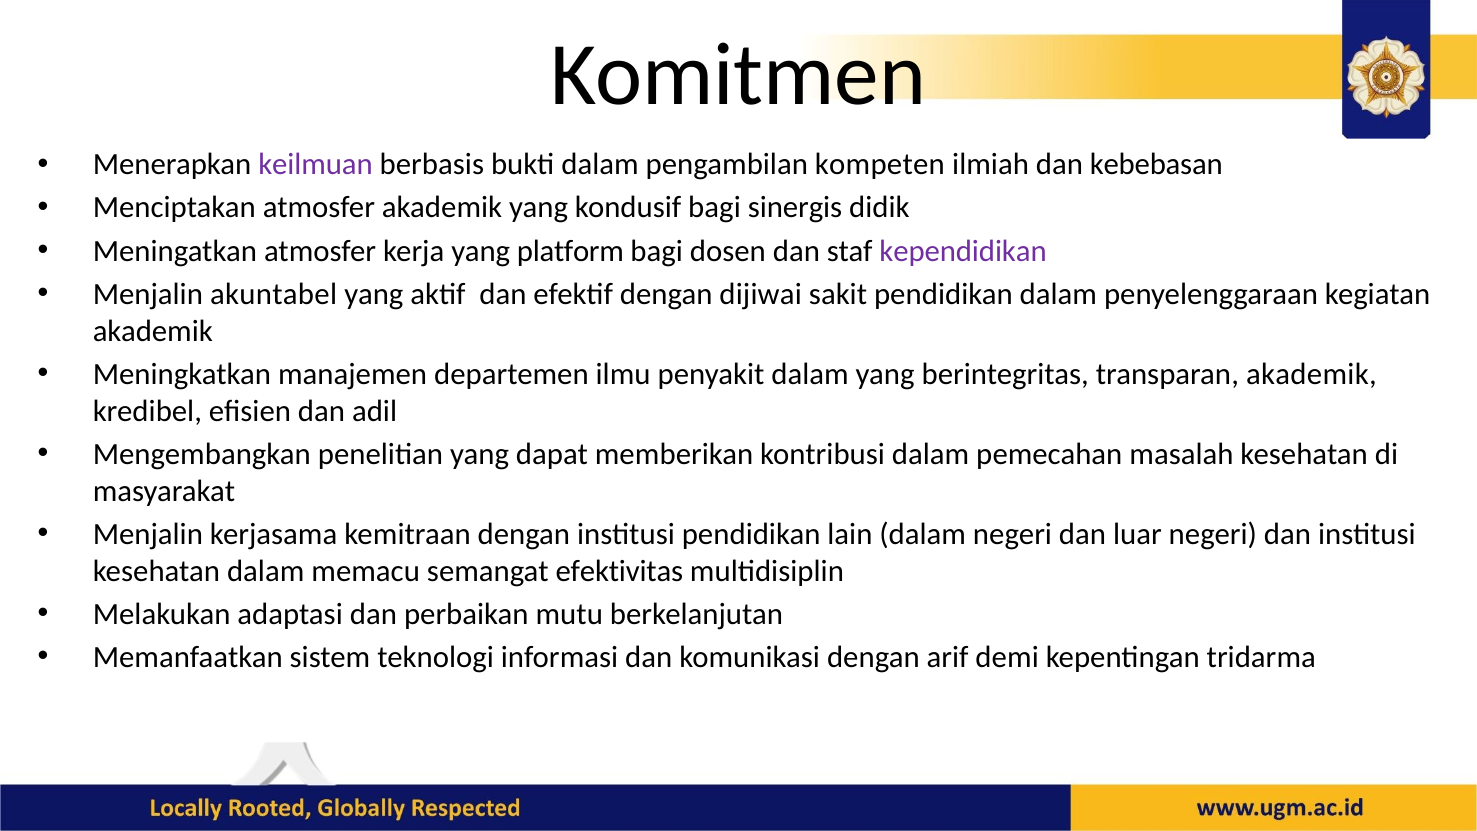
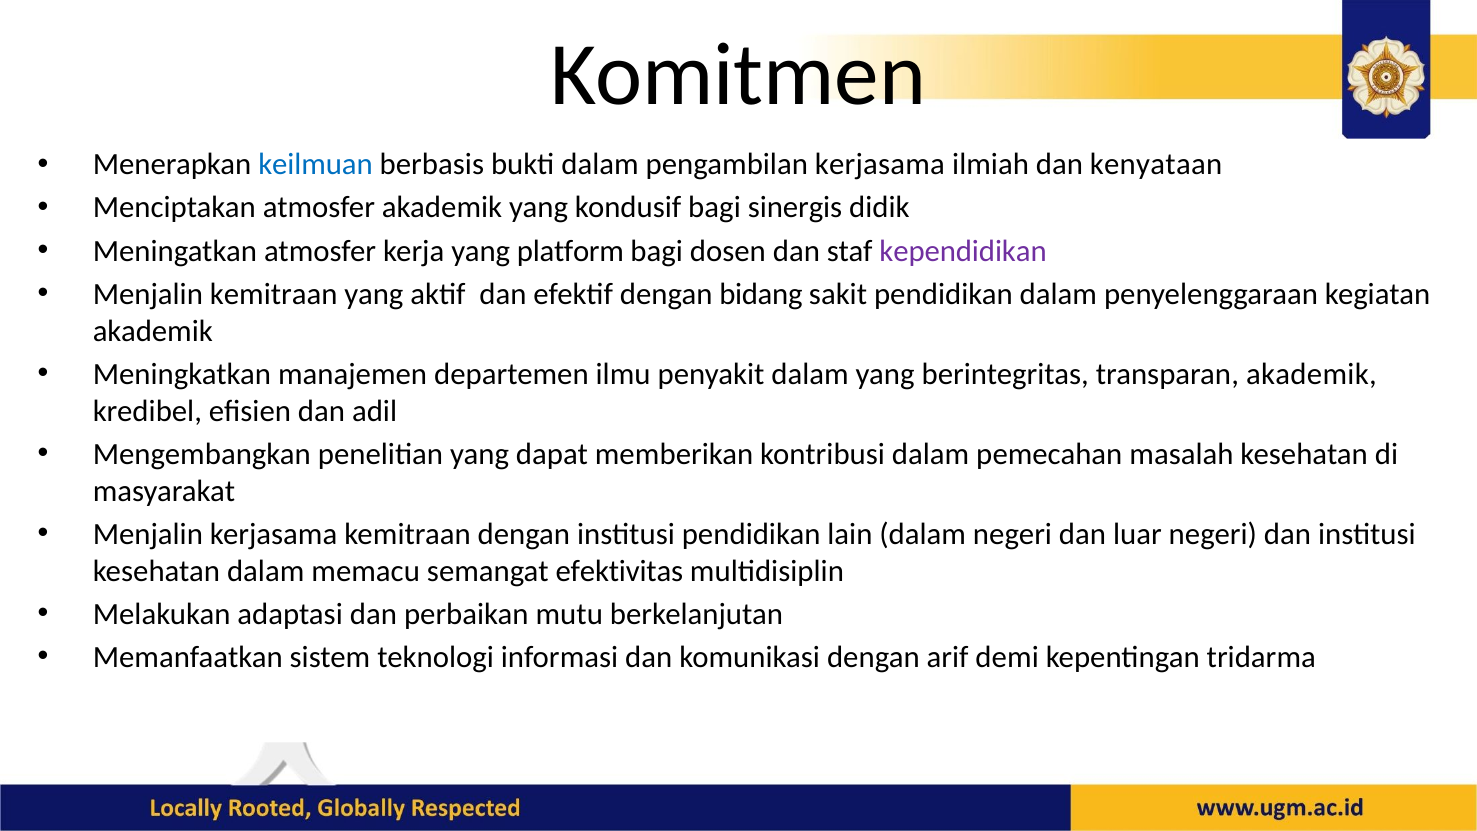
keilmuan colour: purple -> blue (316, 165)
pengambilan kompeten: kompeten -> kerjasama (880, 165)
kebebasan: kebebasan -> kenyataan (1156, 165)
Menjalin akuntabel: akuntabel -> kemitraan (274, 294)
dijiwai: dijiwai -> bidang (761, 294)
